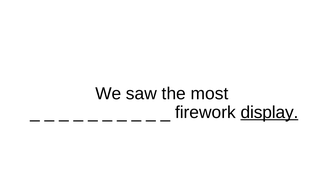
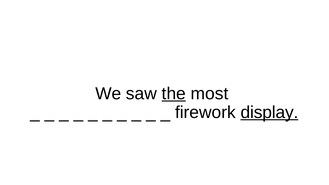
the underline: none -> present (174, 94)
